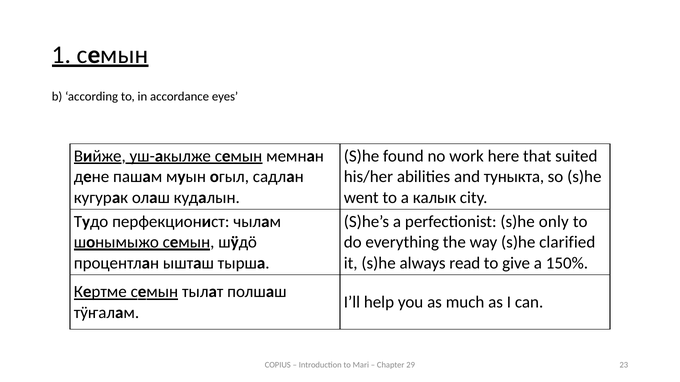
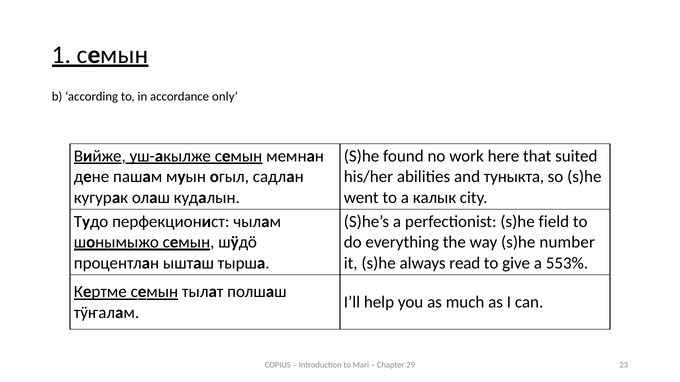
eyes: eyes -> only (225, 97)
only: only -> field (554, 222)
clarified: clarified -> number (567, 243)
150%: 150% -> 553% (567, 263)
